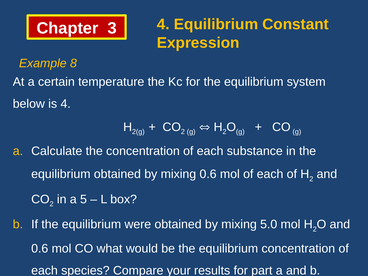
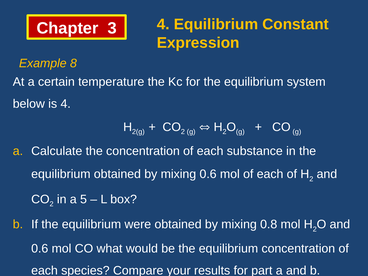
5.0: 5.0 -> 0.8 (269, 224)
